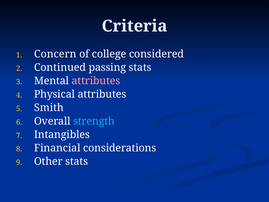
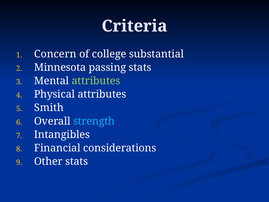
considered: considered -> substantial (157, 54)
Continued: Continued -> Minnesota (60, 67)
attributes colour: pink -> light green (96, 81)
